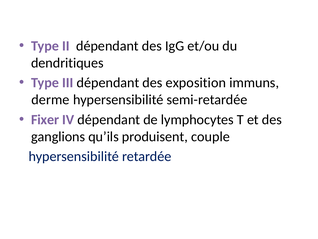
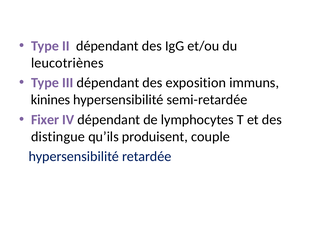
dendritiques: dendritiques -> leucotriènes (67, 63)
derme: derme -> kinines (51, 100)
ganglions: ganglions -> distingue (58, 136)
